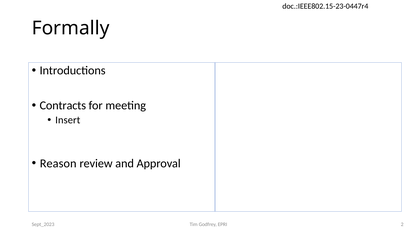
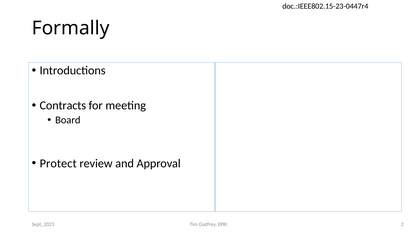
Insert: Insert -> Board (68, 120)
Reason: Reason -> Protect (58, 163)
